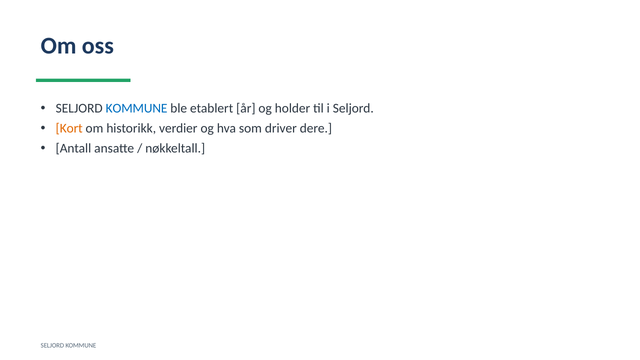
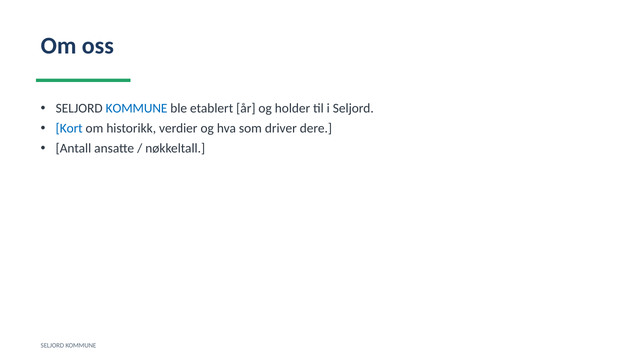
Kort colour: orange -> blue (69, 128)
